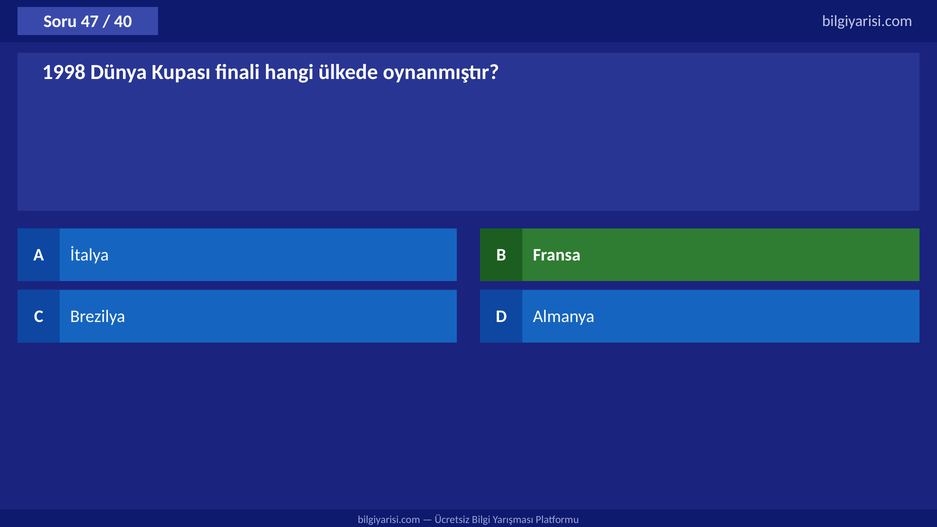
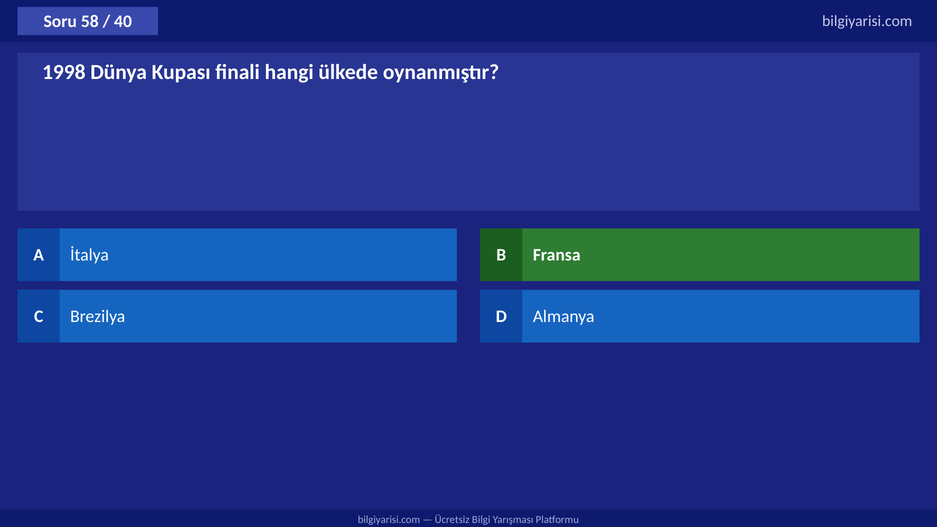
47: 47 -> 58 (90, 21)
